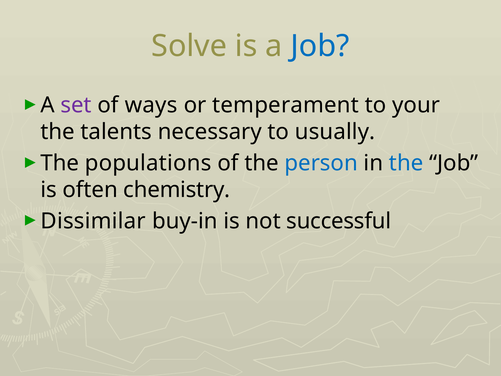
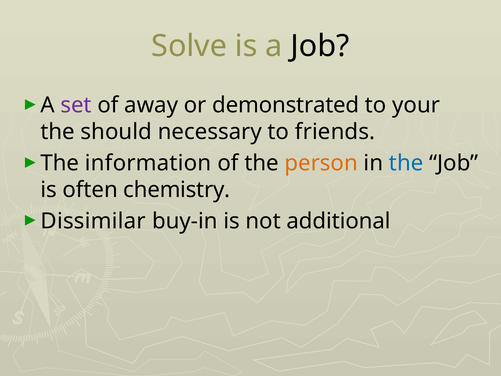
Job colour: blue -> black (320, 46)
ways: ways -> away (151, 105)
temperament: temperament -> demonstrated (286, 105)
talents: talents -> should (116, 132)
usually: usually -> friends (335, 132)
populations: populations -> information (148, 163)
person colour: blue -> orange (321, 163)
successful: successful -> additional (339, 221)
